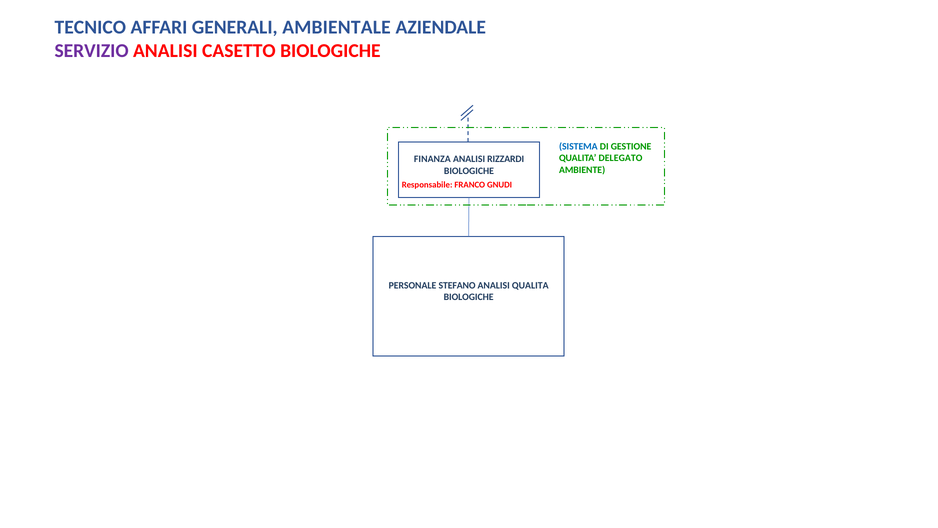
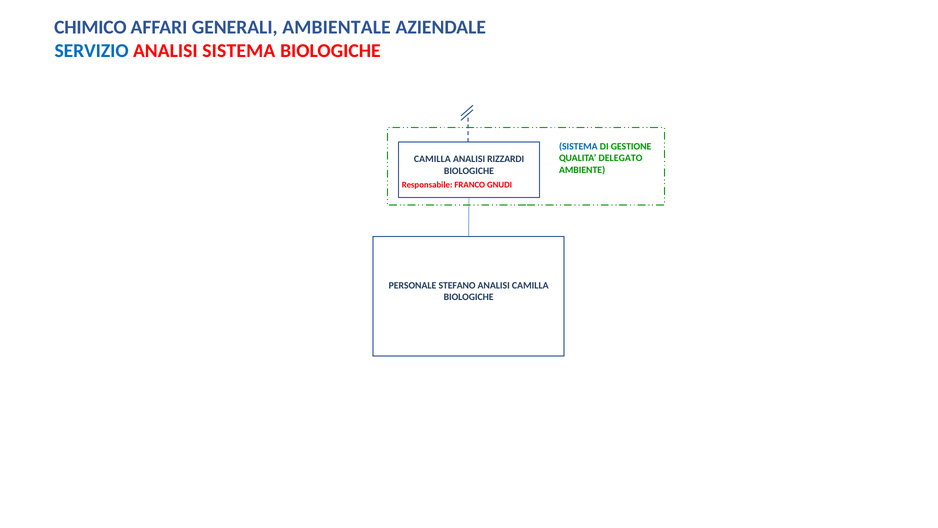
TECNICO: TECNICO -> CHIMICO (90, 27)
SERVIZIO colour: purple -> blue (92, 51)
ANALISI CASETTO: CASETTO -> SISTEMA (239, 51)
FINANZA: FINANZA -> CAMILLA (432, 159)
ANALISI QUALITA: QUALITA -> CAMILLA (530, 285)
